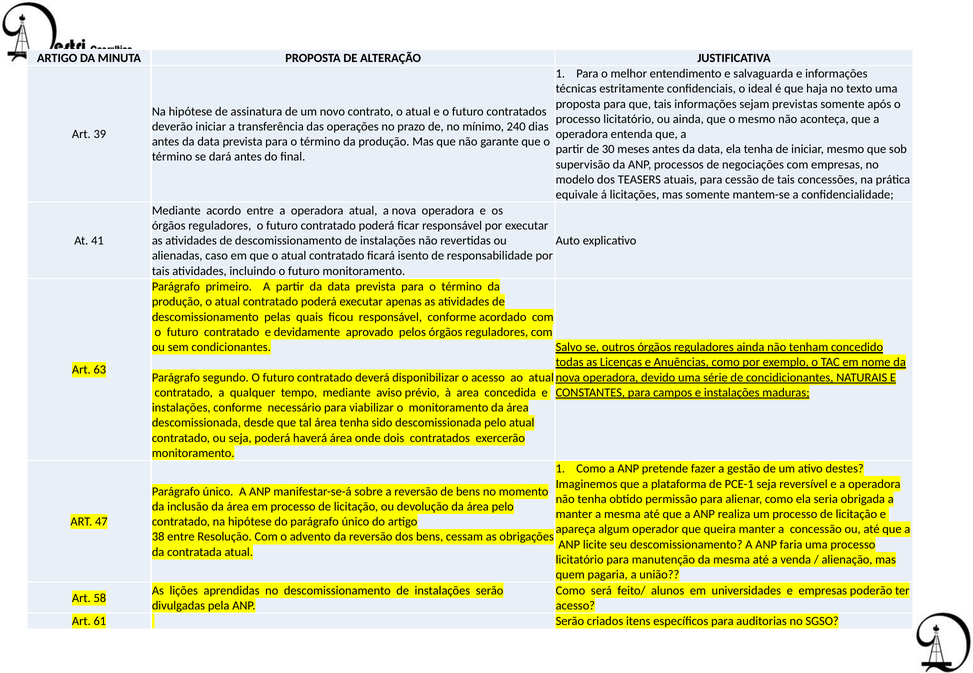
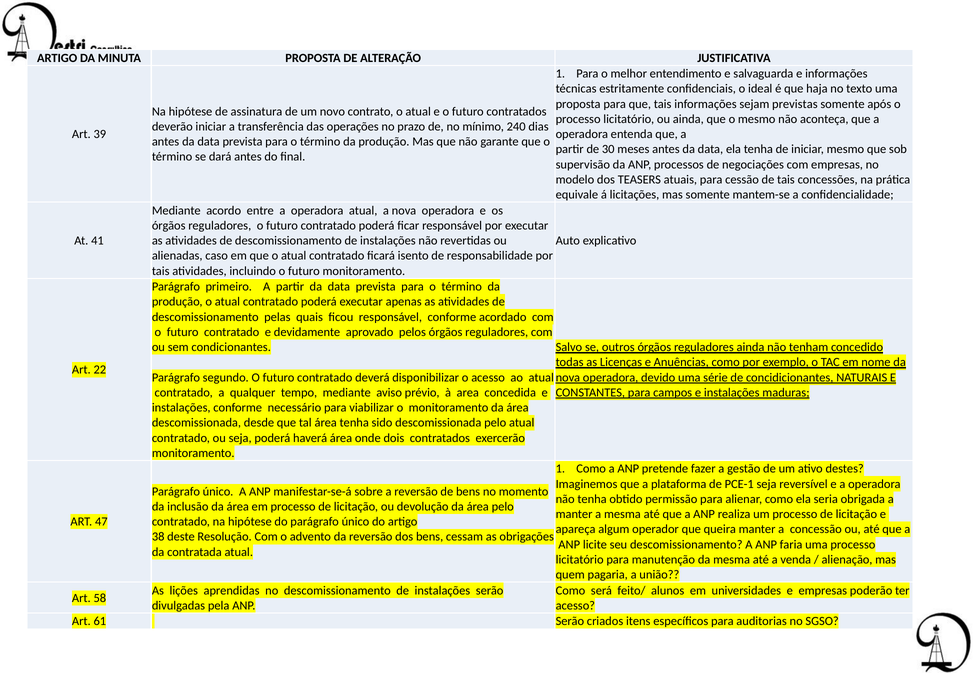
63: 63 -> 22 (100, 370)
38 entre: entre -> deste (181, 537)
